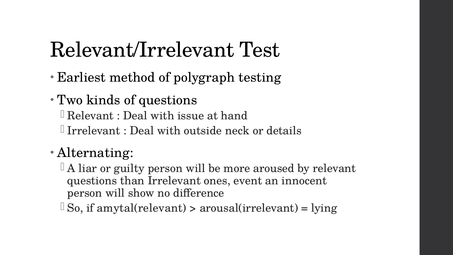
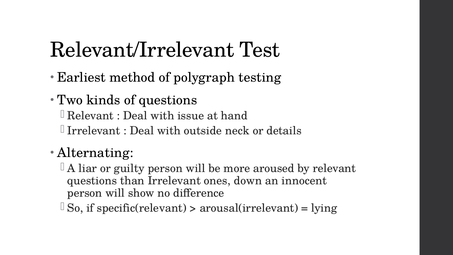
event: event -> down (248, 181)
amytal(relevant: amytal(relevant -> specific(relevant (142, 208)
